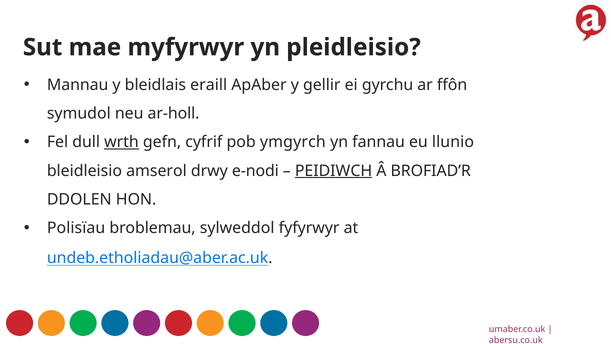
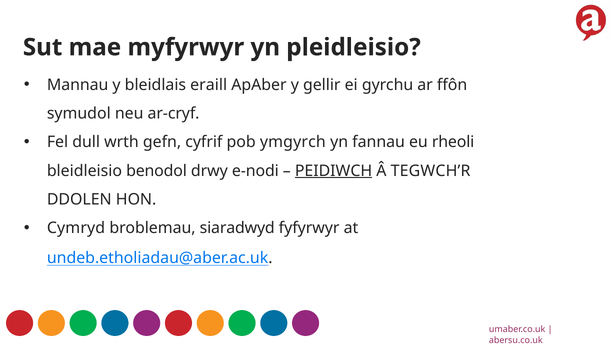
ar-holl: ar-holl -> ar-cryf (174, 113)
wrth underline: present -> none (121, 142)
llunio: llunio -> rheoli (453, 142)
amserol: amserol -> benodol (157, 171)
BROFIAD’R: BROFIAD’R -> TEGWCH’R (431, 171)
Polisïau: Polisïau -> Cymryd (76, 228)
sylweddol: sylweddol -> siaradwyd (237, 228)
